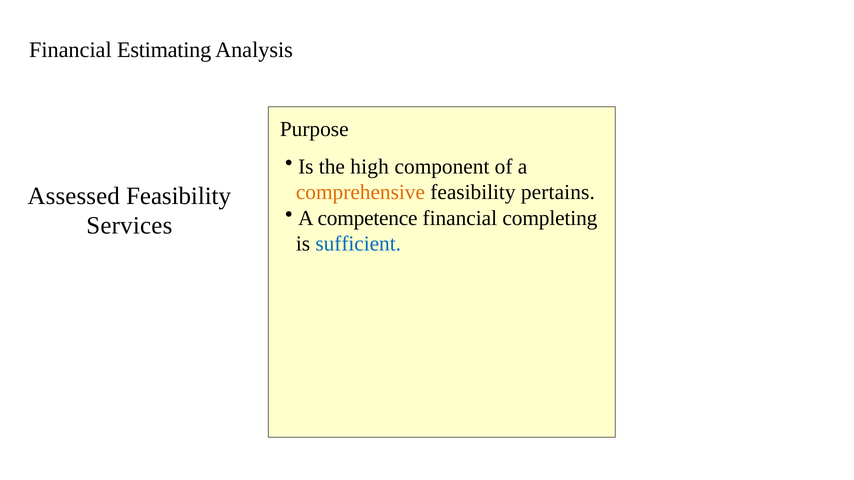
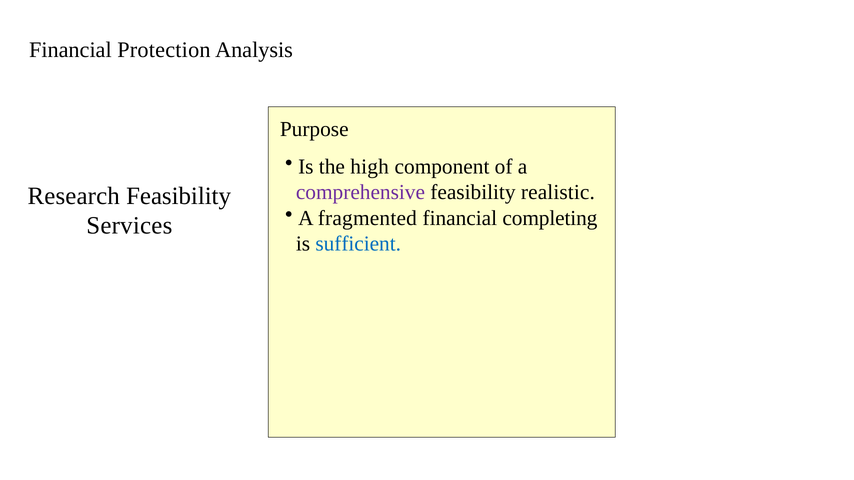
Estimating: Estimating -> Protection (164, 50)
comprehensive colour: orange -> purple (360, 193)
pertains: pertains -> realistic (558, 193)
Assessed: Assessed -> Research (74, 196)
competence: competence -> fragmented (367, 218)
